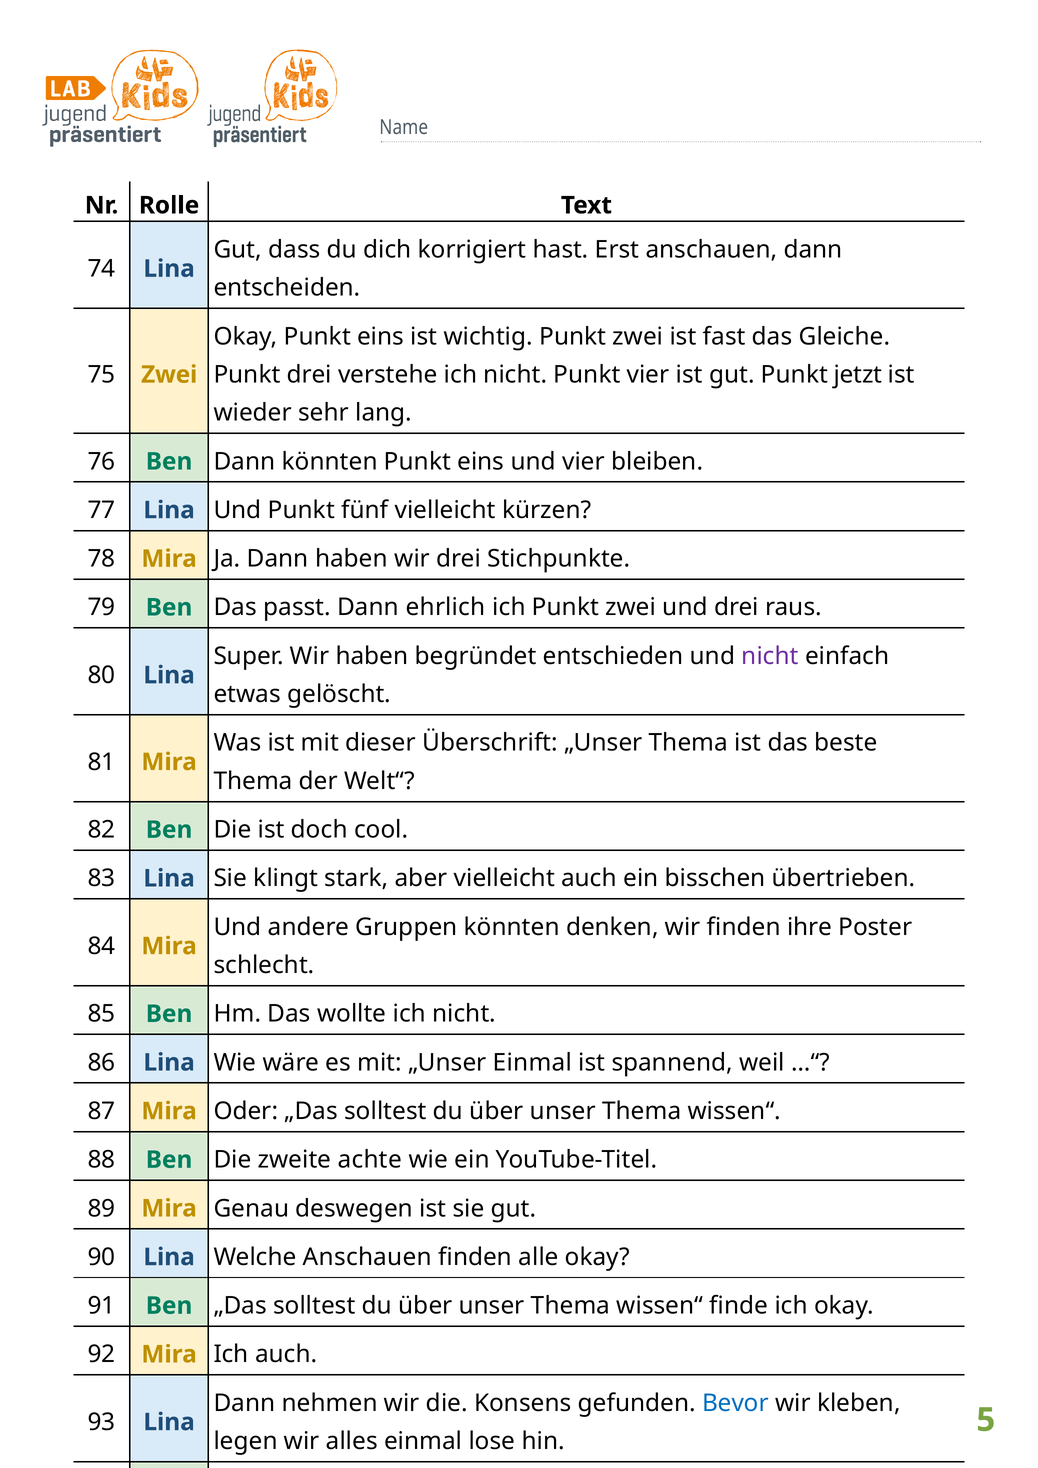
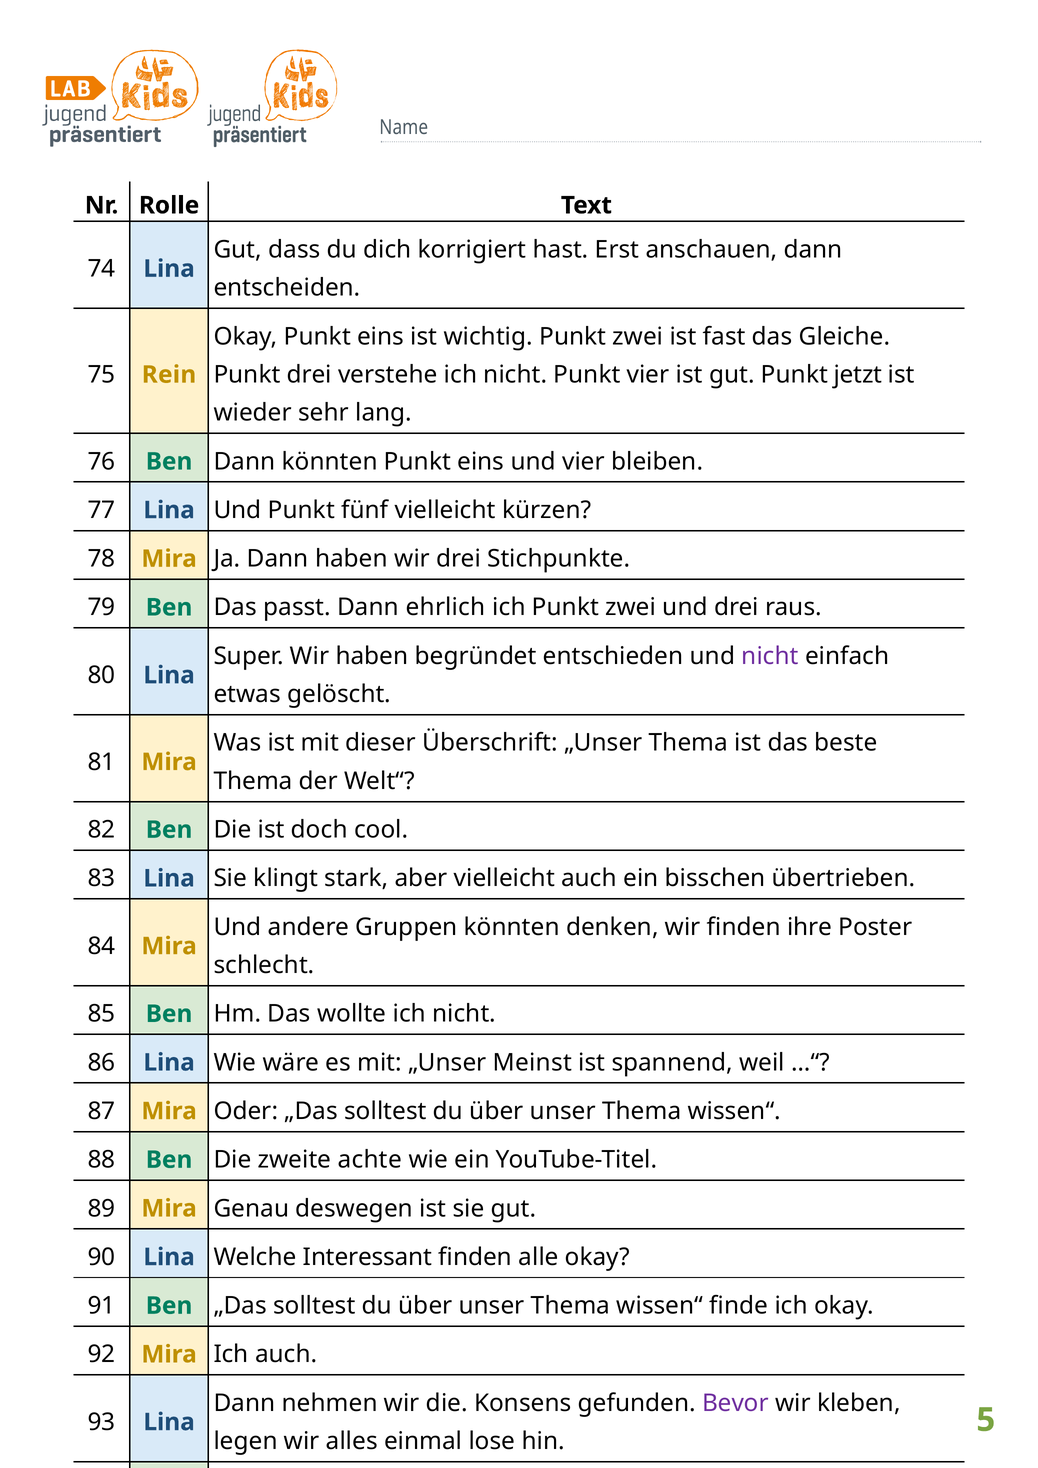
75 Zwei: Zwei -> Rein (169, 375)
„Unser Einmal: Einmal -> Meinst (532, 1063)
Welche Anschauen: Anschauen -> Interessant (368, 1257)
Bevor colour: blue -> purple (735, 1403)
